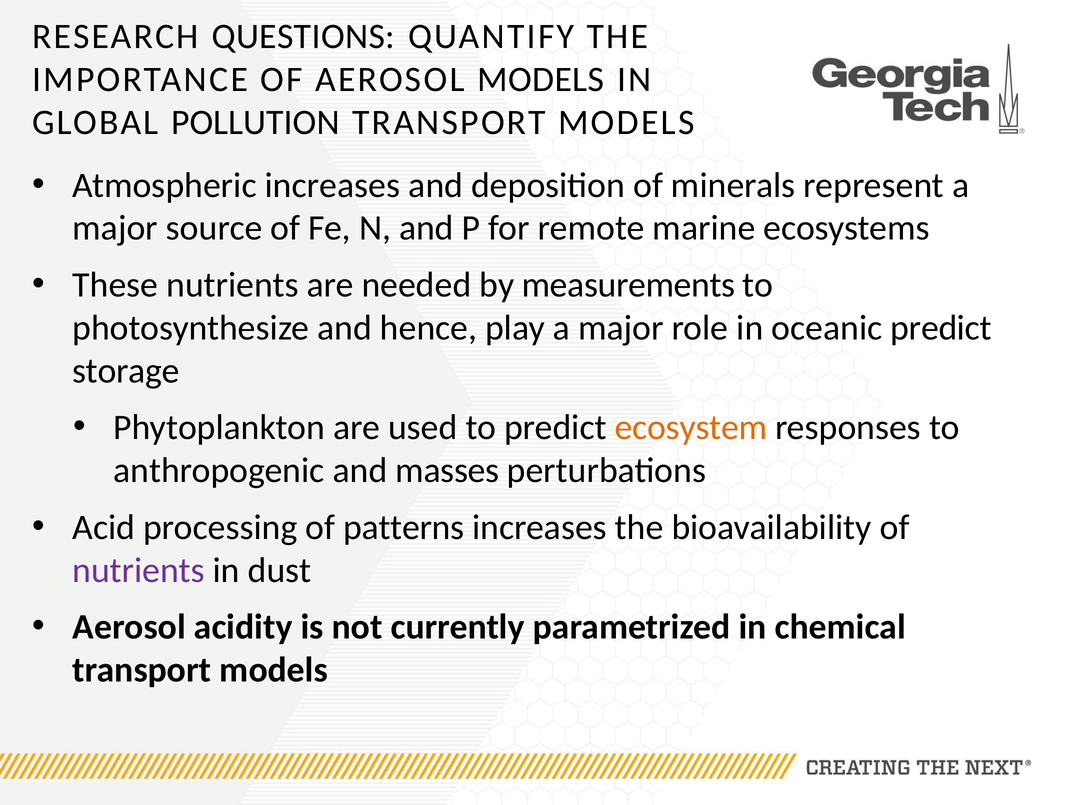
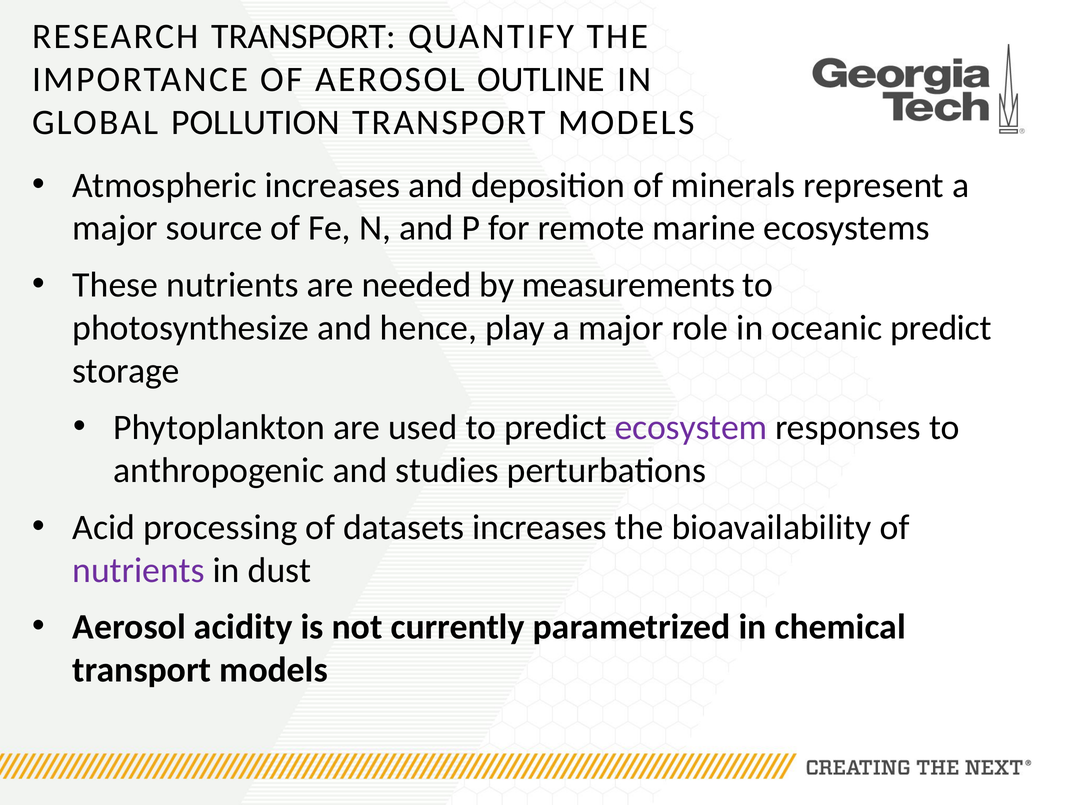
RESEARCH QUESTIONS: QUESTIONS -> TRANSPORT (304, 36)
AEROSOL MODELS: MODELS -> OUTLINE (541, 79)
ecosystem colour: orange -> purple (691, 427)
masses: masses -> studies (447, 470)
patterns: patterns -> datasets (404, 527)
